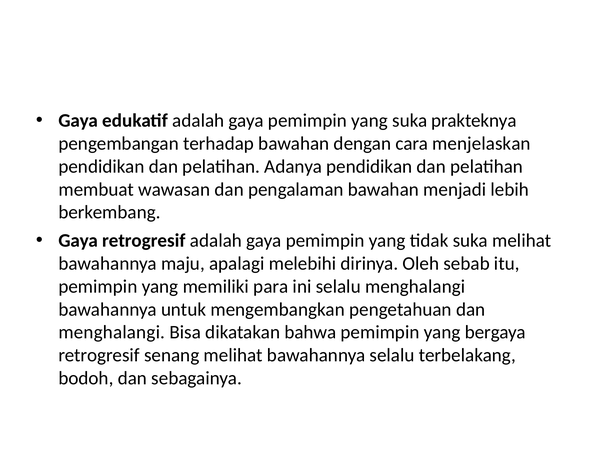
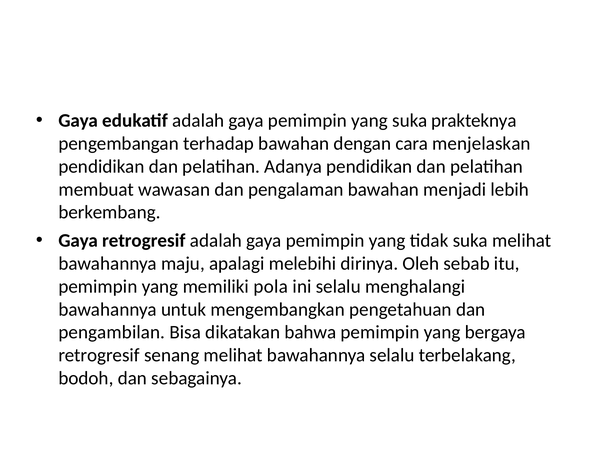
para: para -> pola (271, 287)
menghalangi: menghalangi -> pengambilan (112, 332)
